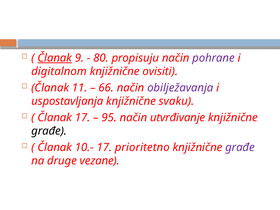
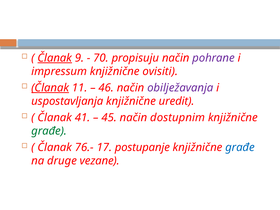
80: 80 -> 70 (101, 58)
digitalnom: digitalnom -> impressum (59, 71)
Članak underline: none -> present (50, 88)
66: 66 -> 46 (106, 88)
svaku: svaku -> uredit (177, 101)
Članak 17: 17 -> 41 (83, 118)
95: 95 -> 45 (109, 118)
utvrđivanje: utvrđivanje -> dostupnim (178, 118)
građe colour: black -> green (49, 131)
10.-: 10.- -> 76.- (84, 147)
prioritetno: prioritetno -> postupanje (142, 147)
građe colour: purple -> blue (240, 147)
